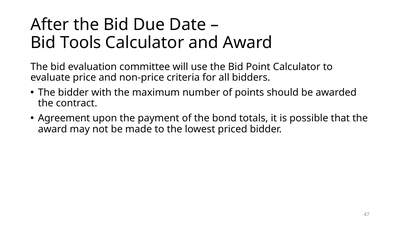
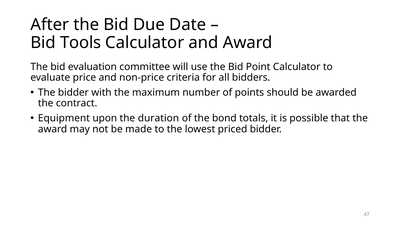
Agreement: Agreement -> Equipment (64, 118)
payment: payment -> duration (158, 118)
